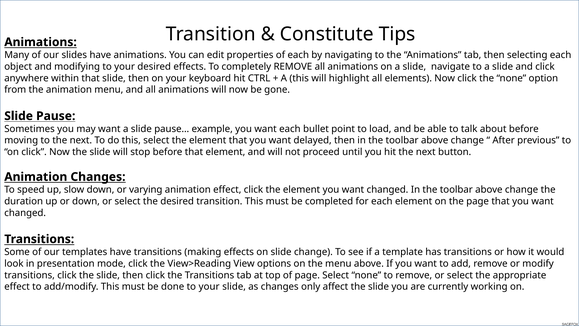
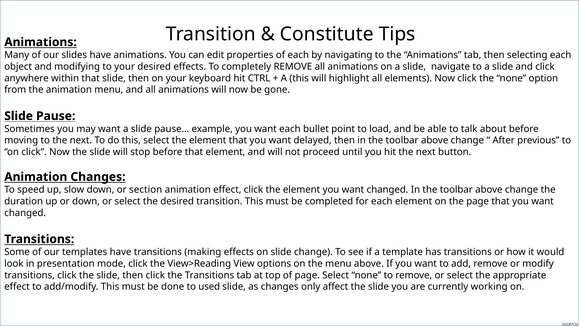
varying: varying -> section (146, 190)
done to your: your -> used (209, 286)
